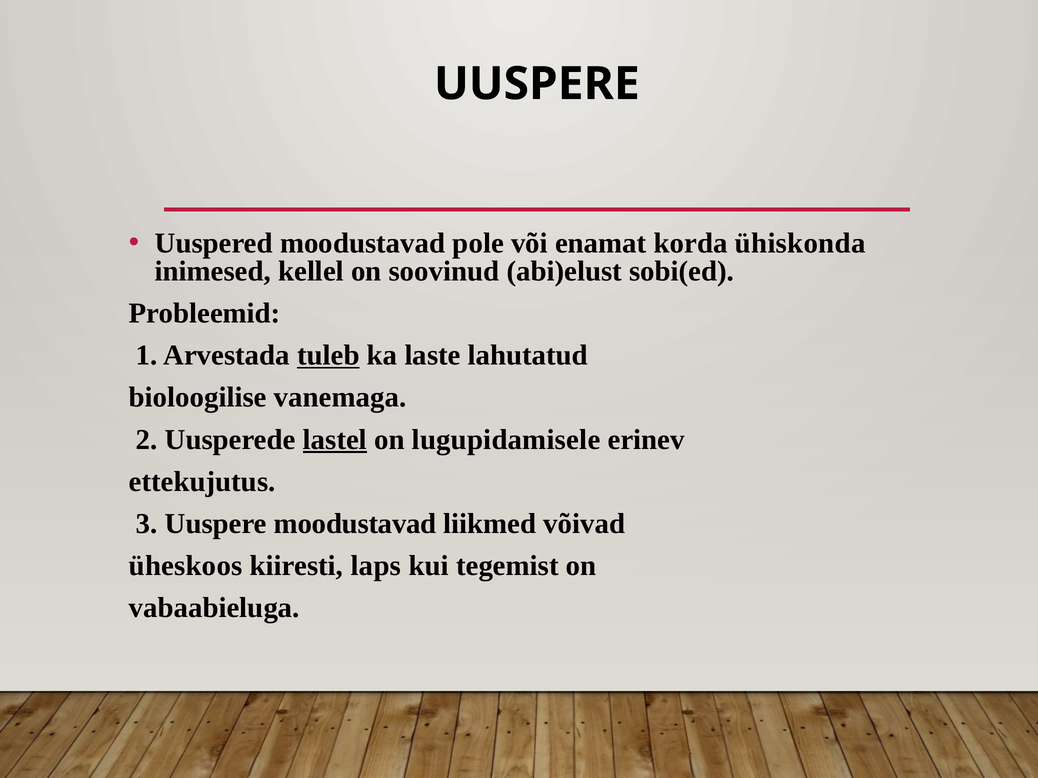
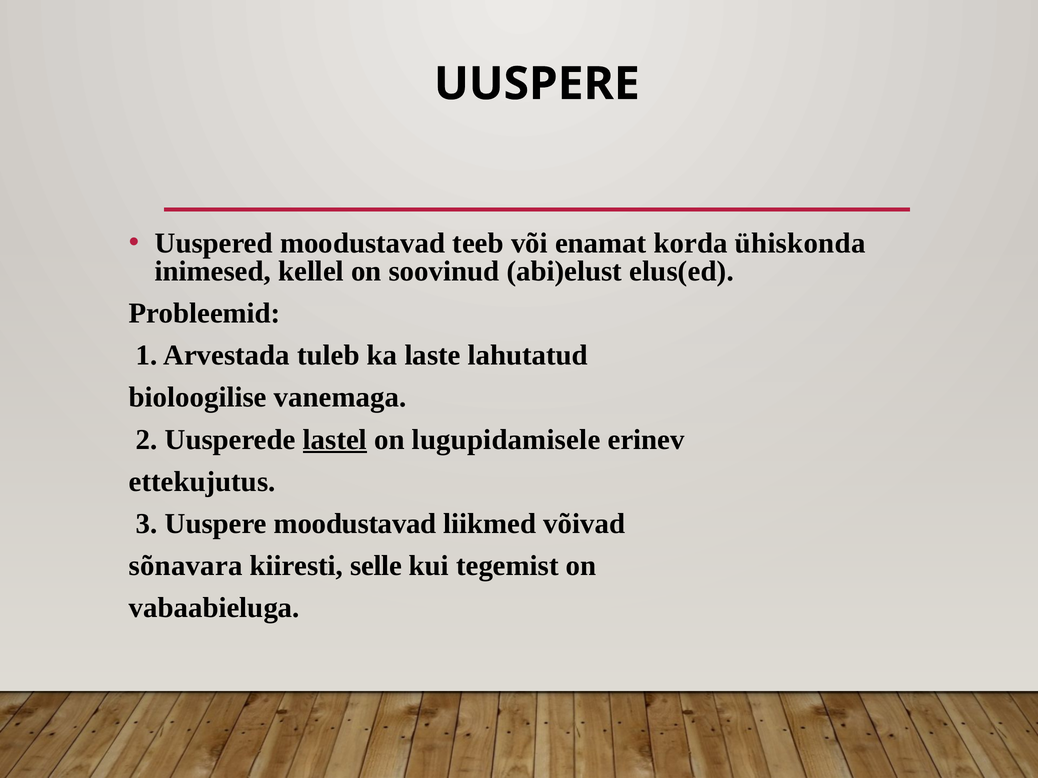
pole: pole -> teeb (478, 244)
sobi(ed: sobi(ed -> elus(ed (682, 271)
tuleb underline: present -> none (328, 356)
üheskoos: üheskoos -> sõnavara (186, 566)
laps: laps -> selle (376, 566)
